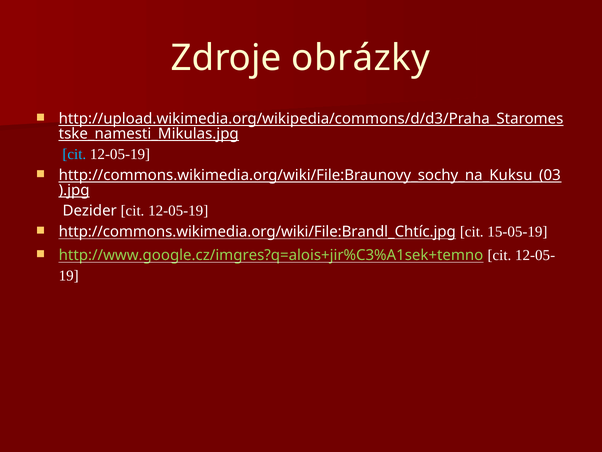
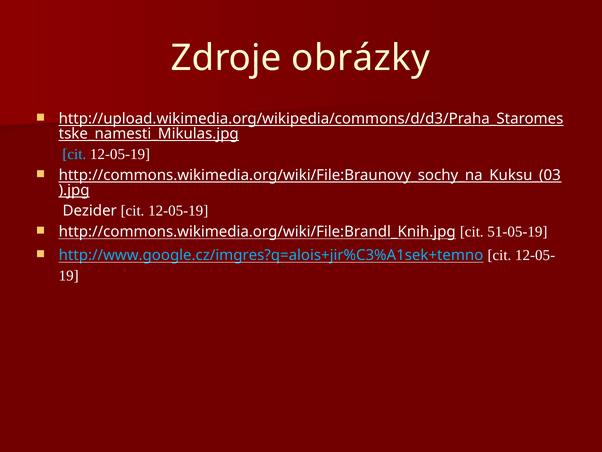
http://commons.wikimedia.org/wiki/File:Brandl_Chtíc.jpg: http://commons.wikimedia.org/wiki/File:Brandl_Chtíc.jpg -> http://commons.wikimedia.org/wiki/File:Brandl_Knih.jpg (257, 232)
15-05-19: 15-05-19 -> 51-05-19 (517, 232)
http://www.google.cz/imgres?q=alois+jir%C3%A1sek+temno colour: light green -> light blue (271, 255)
